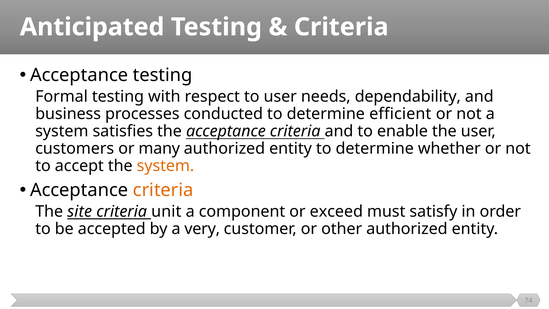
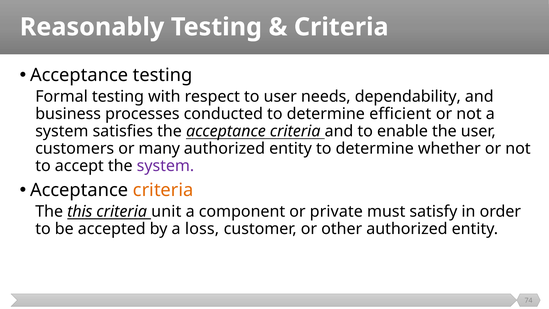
Anticipated: Anticipated -> Reasonably (92, 27)
system colour: orange -> purple (165, 166)
site: site -> this (80, 211)
exceed: exceed -> private (336, 211)
very: very -> loss (202, 229)
